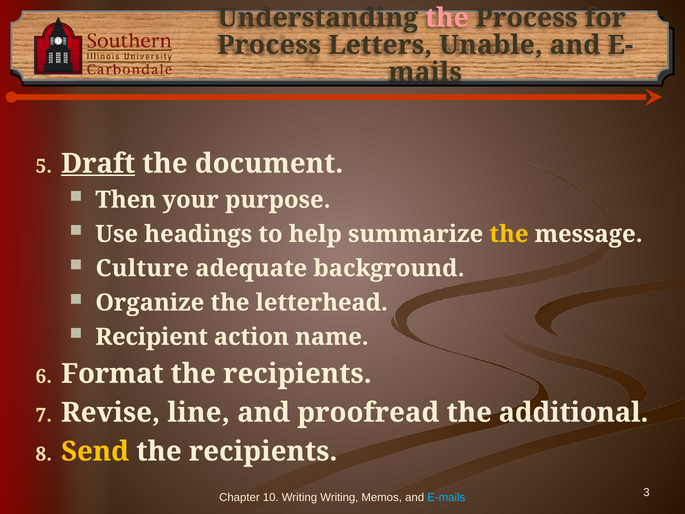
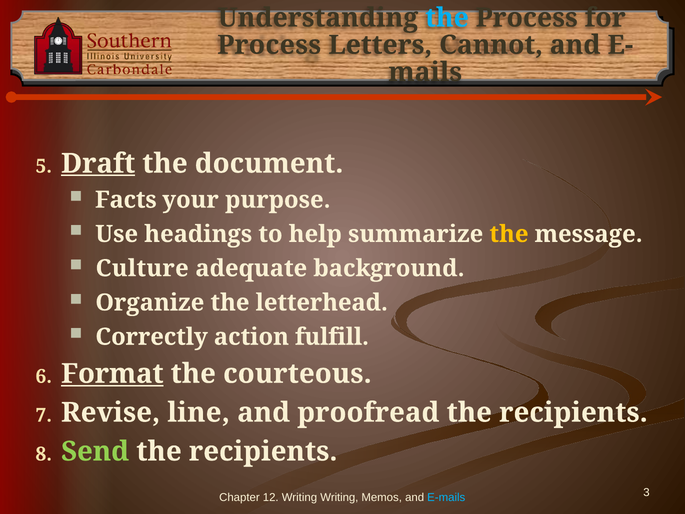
the colour: pink -> light blue (447, 18)
Unable: Unable -> Cannot (491, 45)
Then: Then -> Facts (126, 200)
Recipient: Recipient -> Correctly (152, 337)
name: name -> fulfill (332, 337)
Format underline: none -> present (112, 374)
recipients: recipients -> courteous (297, 374)
proofread the additional: additional -> recipients (573, 412)
Send colour: yellow -> light green (95, 451)
10: 10 -> 12 (271, 497)
